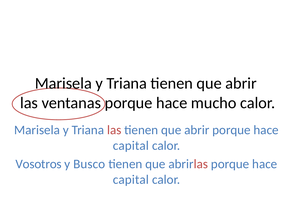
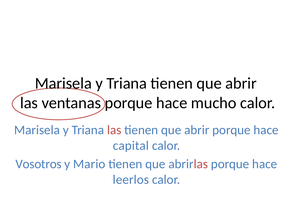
Busco: Busco -> Mario (89, 164)
capital: capital -> leerlos (131, 179)
